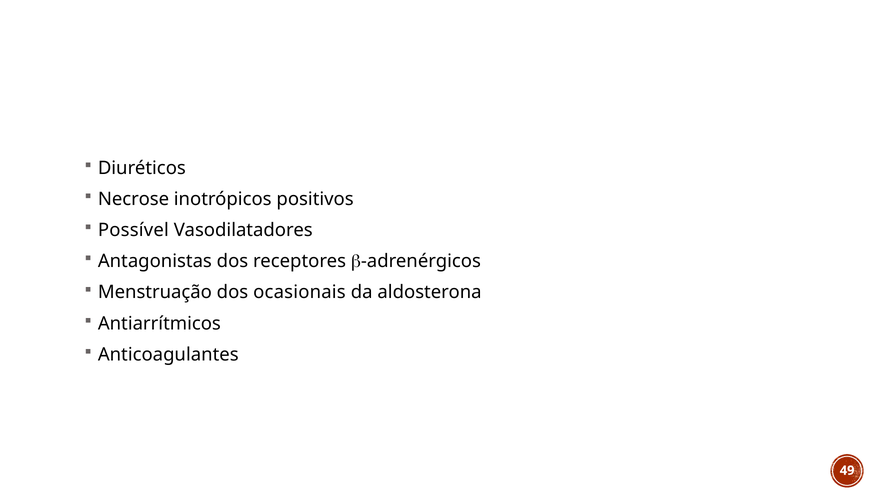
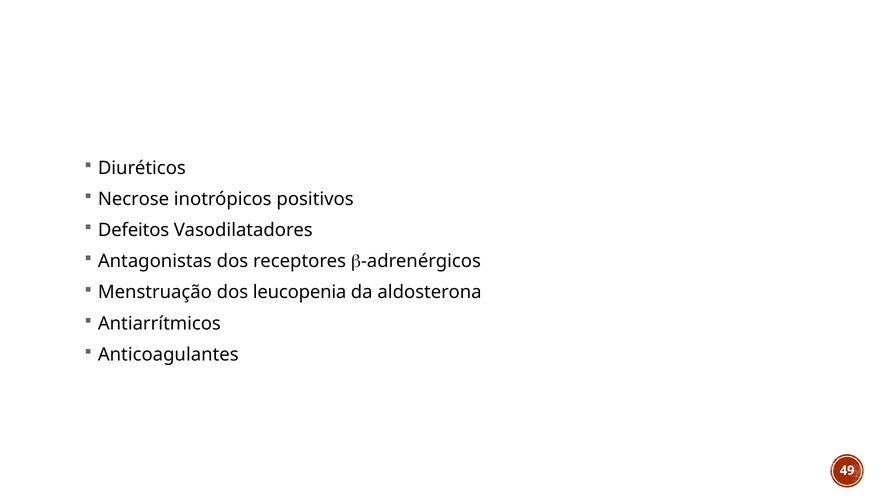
Possível: Possível -> Defeitos (134, 230)
ocasionais: ocasionais -> leucopenia (300, 292)
